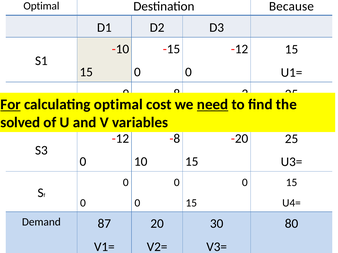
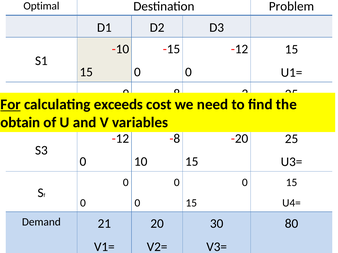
Because: Because -> Problem (291, 6)
optimal: optimal -> exceeds (118, 105)
need underline: present -> none (213, 105)
solved: solved -> obtain (20, 123)
87: 87 -> 21 (104, 224)
